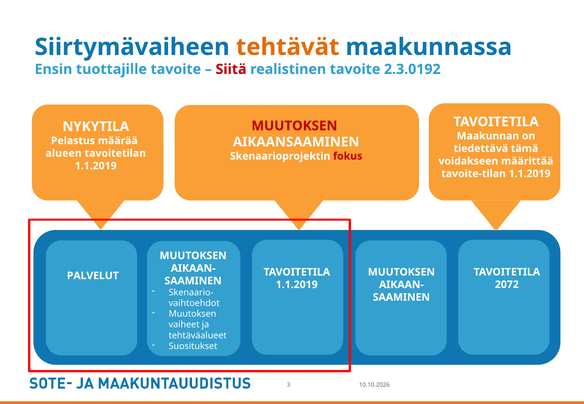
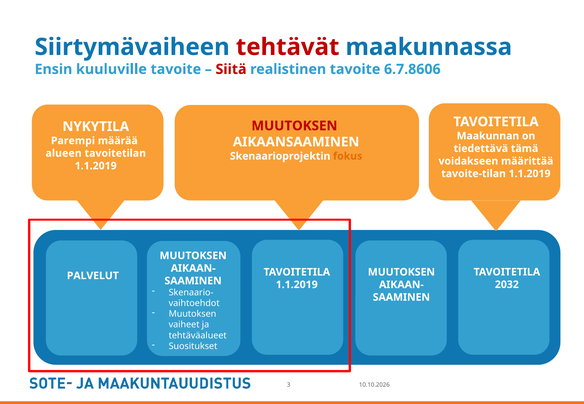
tehtävät colour: orange -> red (288, 47)
tuottajille: tuottajille -> kuuluville (111, 69)
2.3.0192: 2.3.0192 -> 6.7.8606 (412, 69)
Pelastus: Pelastus -> Parempi (73, 141)
fokus colour: red -> orange (348, 156)
2072: 2072 -> 2032 (507, 285)
